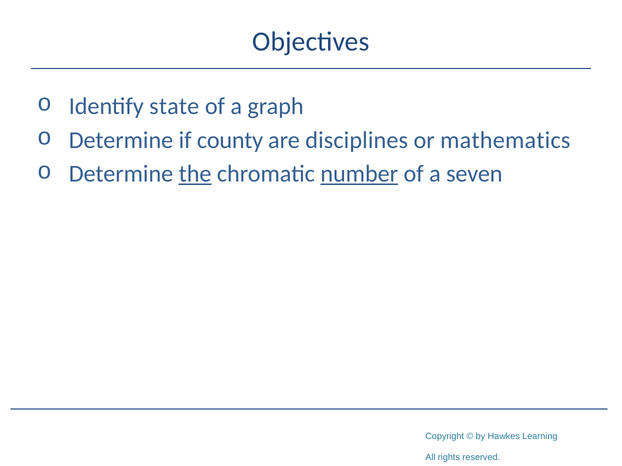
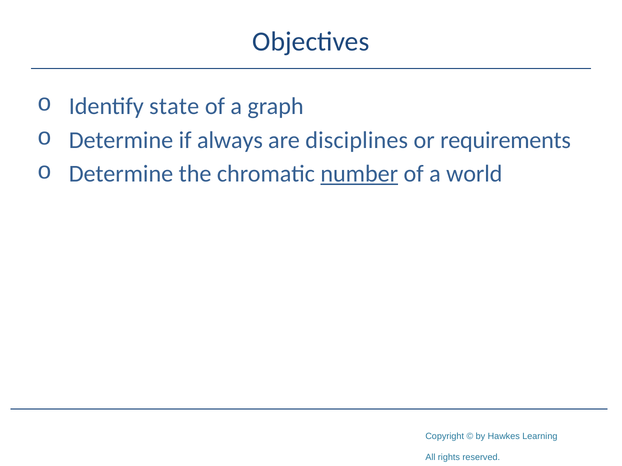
county: county -> always (230, 140)
mathematics: mathematics -> requirements (506, 140)
the underline: present -> none (195, 174)
seven: seven -> world (474, 174)
